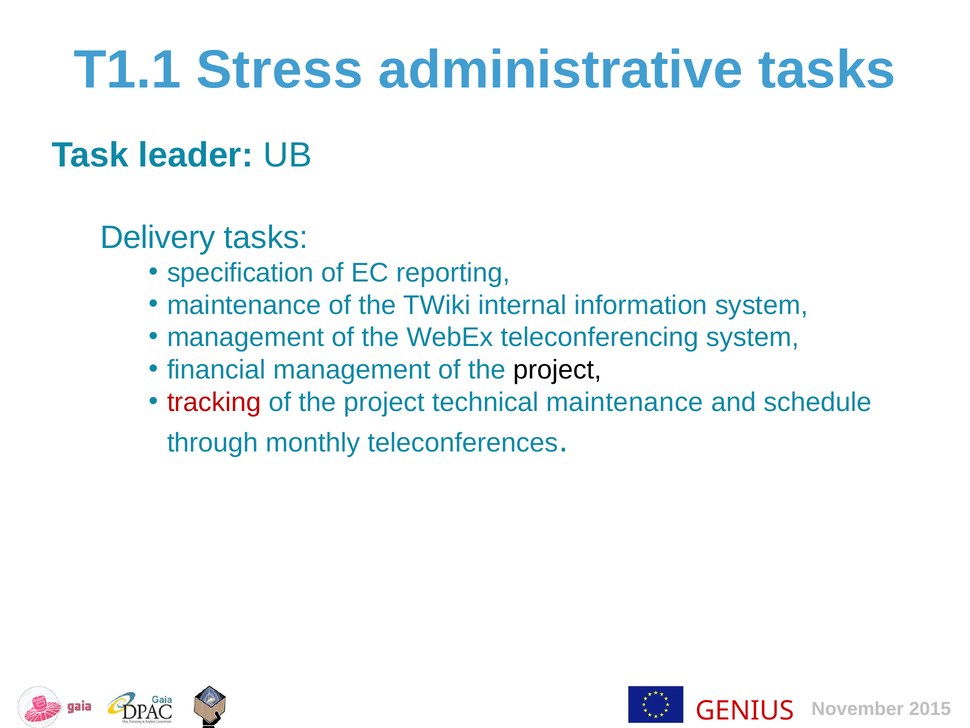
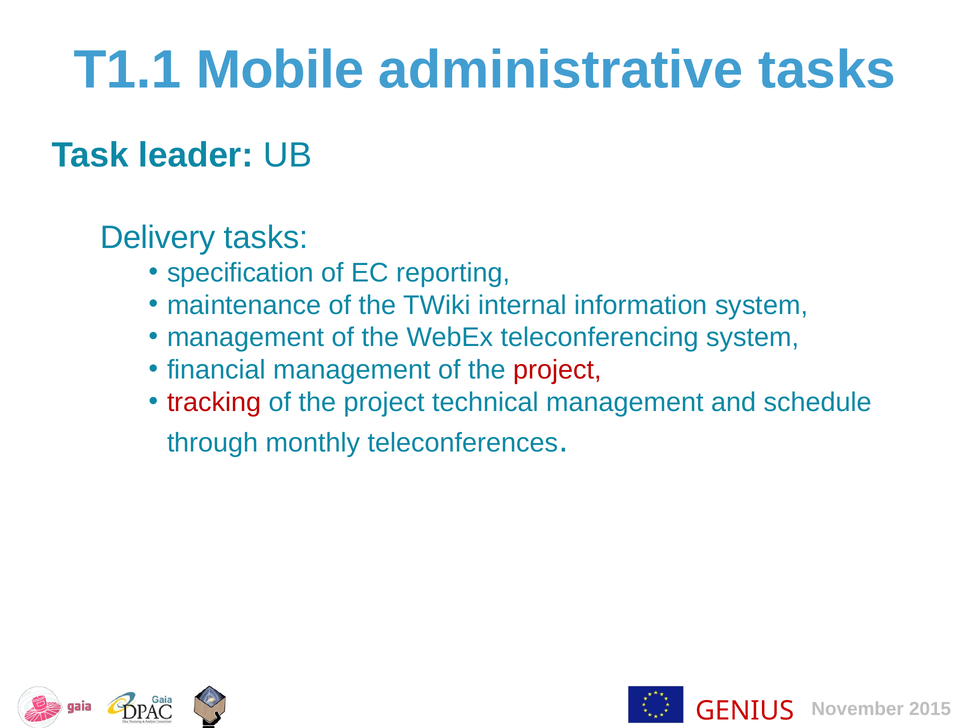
Stress: Stress -> Mobile (280, 70)
project colour: black -> red (557, 370)
technical maintenance: maintenance -> management (625, 402)
